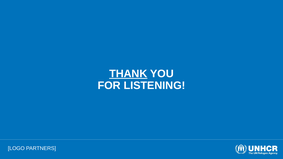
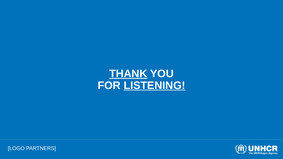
LISTENING underline: none -> present (154, 86)
